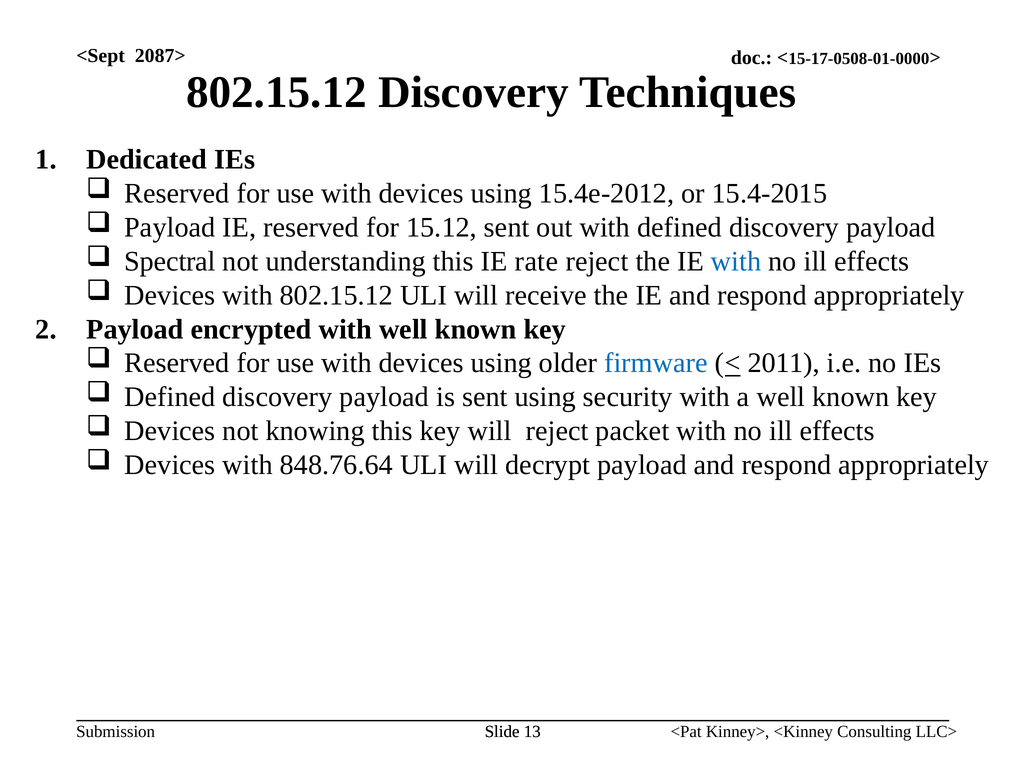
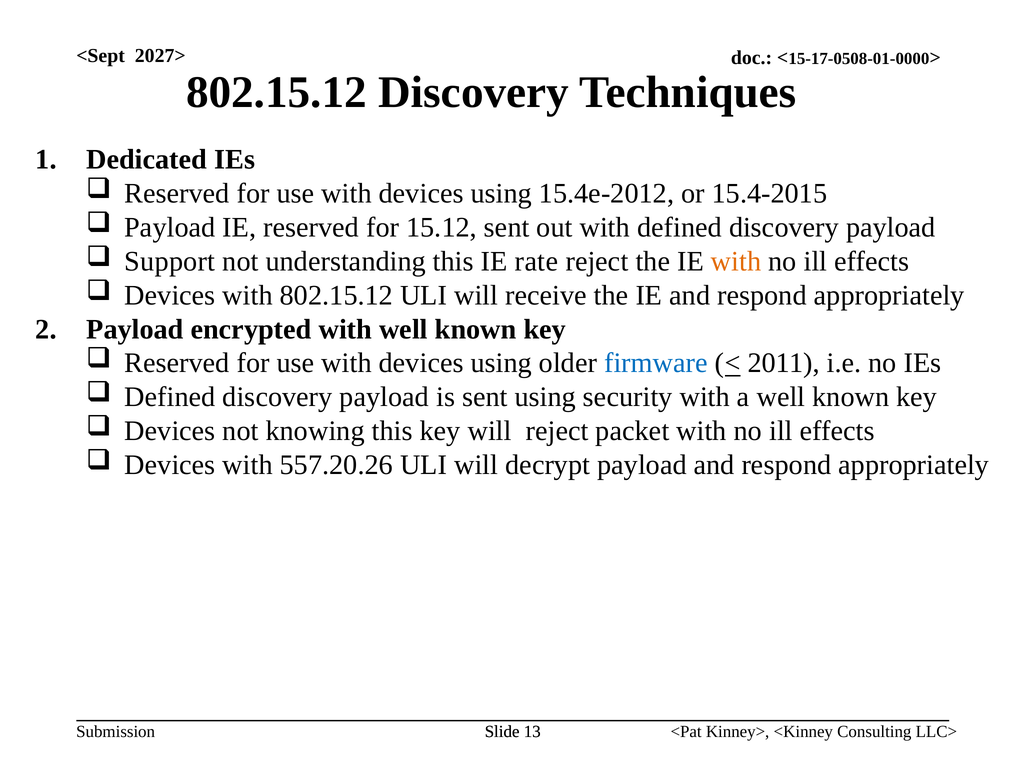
2087>: 2087> -> 2027> (160, 56)
Spectral: Spectral -> Support (170, 261)
with colour: blue -> orange (736, 261)
848.76.64: 848.76.64 -> 557.20.26 (336, 465)
